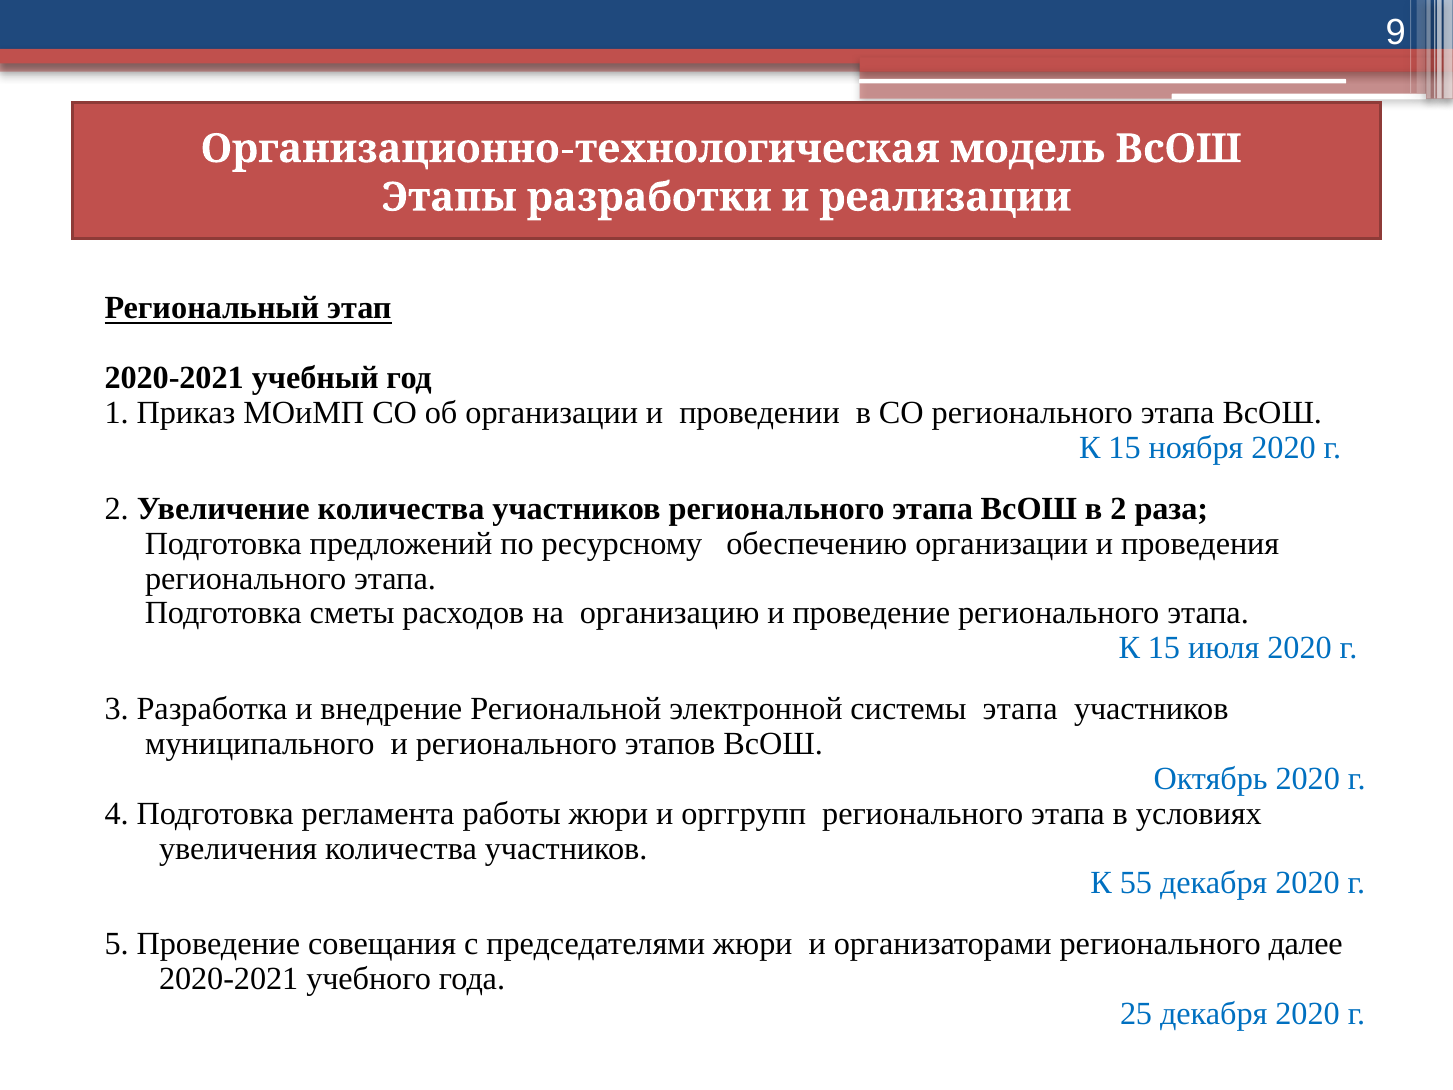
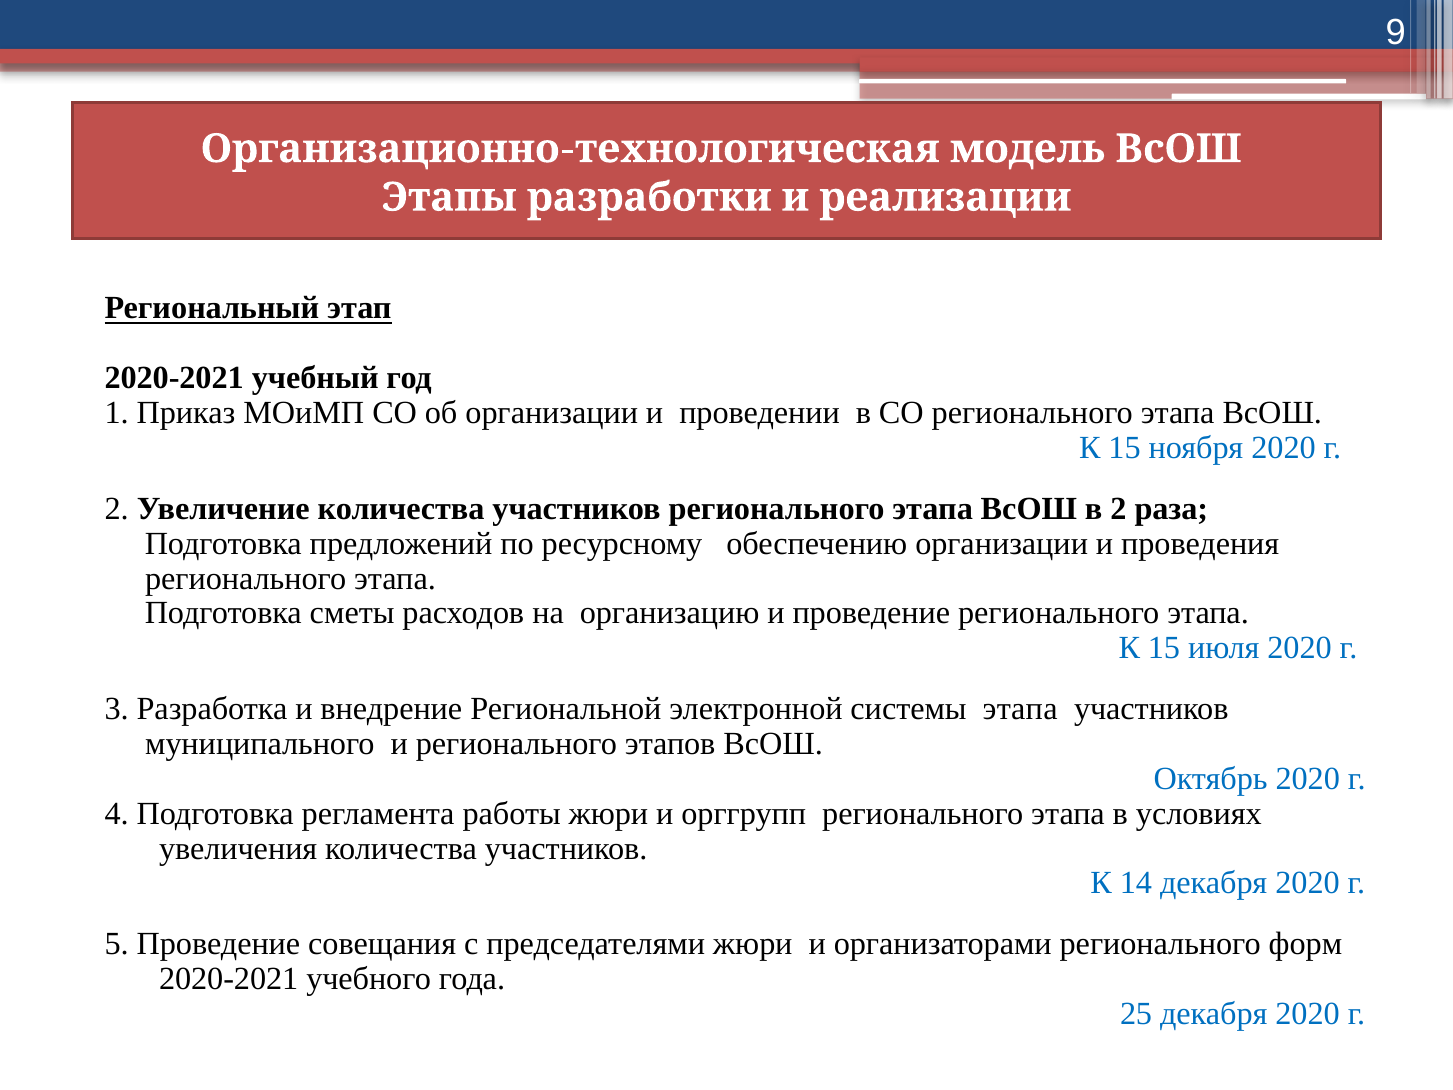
55: 55 -> 14 (1136, 883)
далее: далее -> форм (1305, 944)
